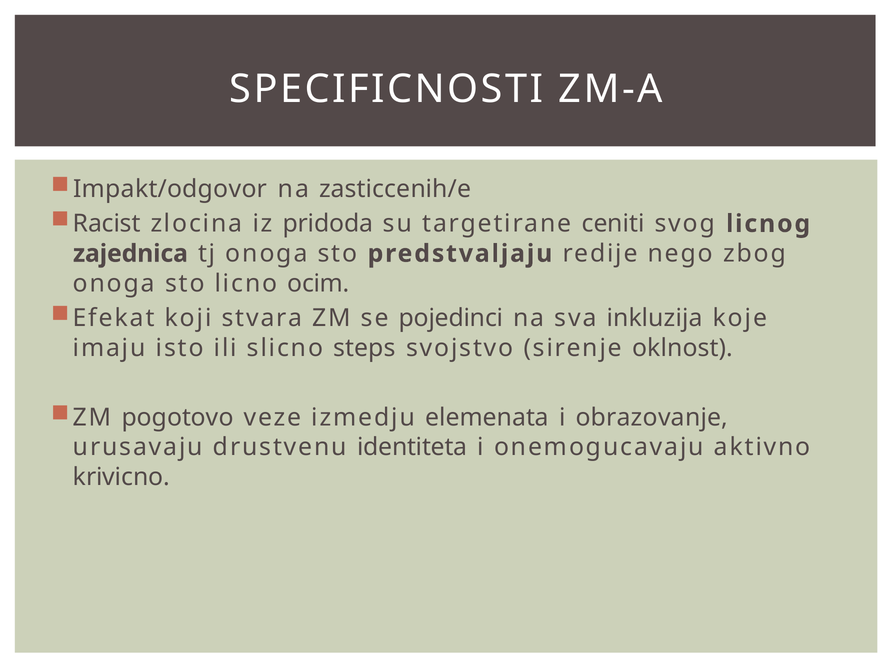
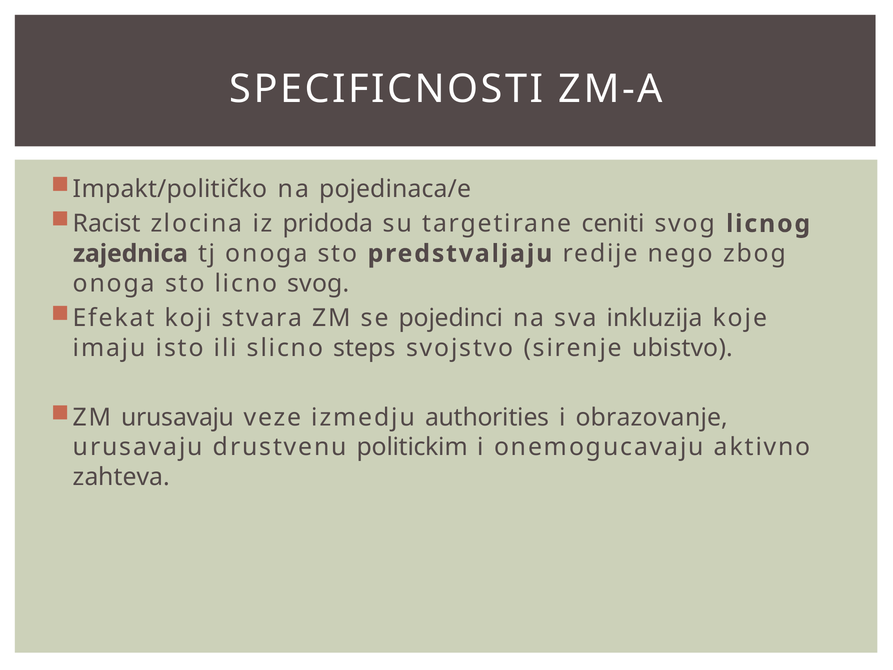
Impakt/odgovor: Impakt/odgovor -> Impakt/političko (170, 189)
zasticcenih/e: zasticcenih/e -> pojedinaca/e (395, 189)
licno ocim: ocim -> svog (318, 283)
oklnost: oklnost -> ubistvo (682, 348)
ZM pogotovo: pogotovo -> urusavaju (178, 417)
elemenata: elemenata -> authorities (487, 417)
identiteta: identiteta -> politickim (412, 447)
krivicno: krivicno -> zahteva (121, 477)
